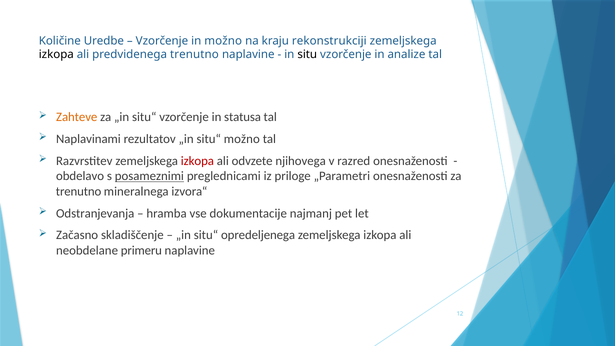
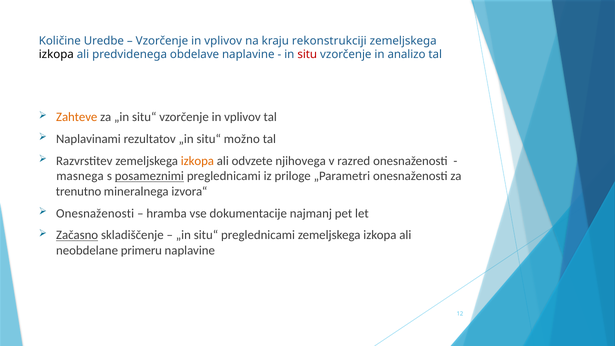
možno: možno -> vplivov (223, 41)
predvidenega trenutno: trenutno -> obdelave (195, 55)
situ colour: black -> red (307, 55)
analize: analize -> analizo (407, 55)
situ“ vzorčenje in statusa: statusa -> vplivov (242, 117)
izkopa colour: red -> orange (197, 161)
obdelavo: obdelavo -> masnega (80, 176)
Odstranjevanja: Odstranjevanja -> Onesnaženosti (95, 213)
Začasno underline: none -> present (77, 235)
situ“ opredeljenega: opredeljenega -> preglednicami (258, 235)
